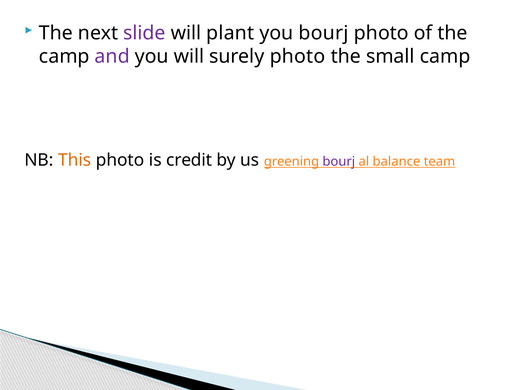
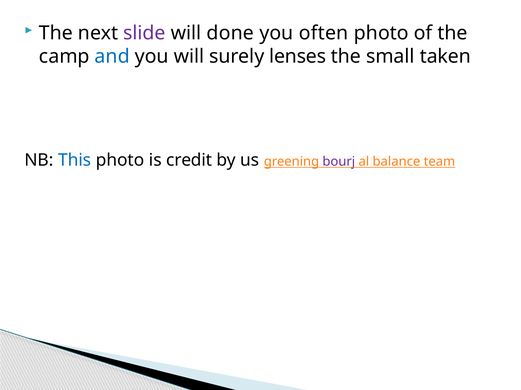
plant: plant -> done (230, 33)
you bourj: bourj -> often (324, 33)
and colour: purple -> blue (112, 56)
surely photo: photo -> lenses (298, 56)
small camp: camp -> taken (445, 56)
This colour: orange -> blue (75, 160)
